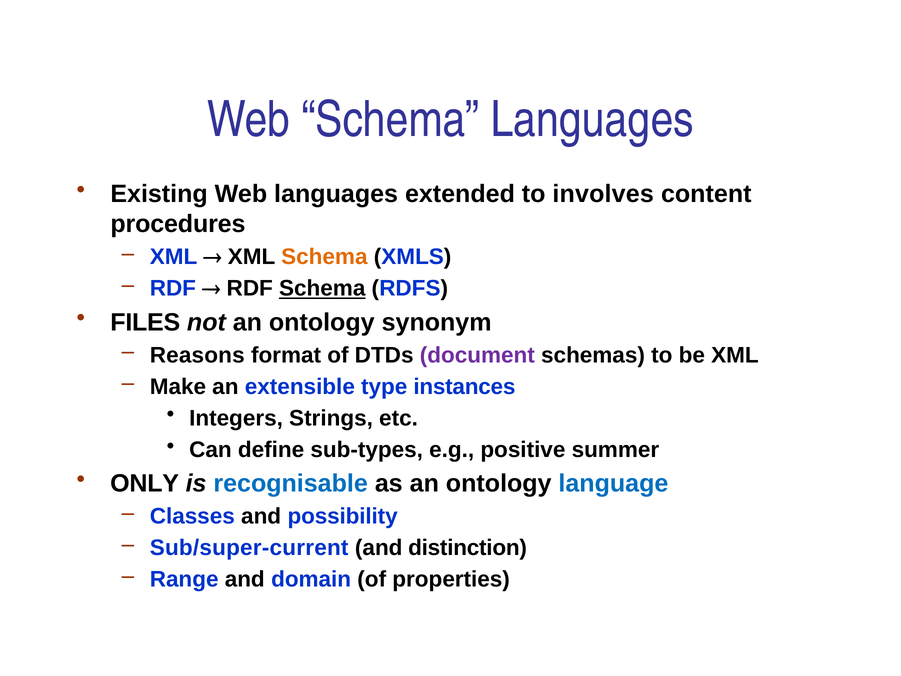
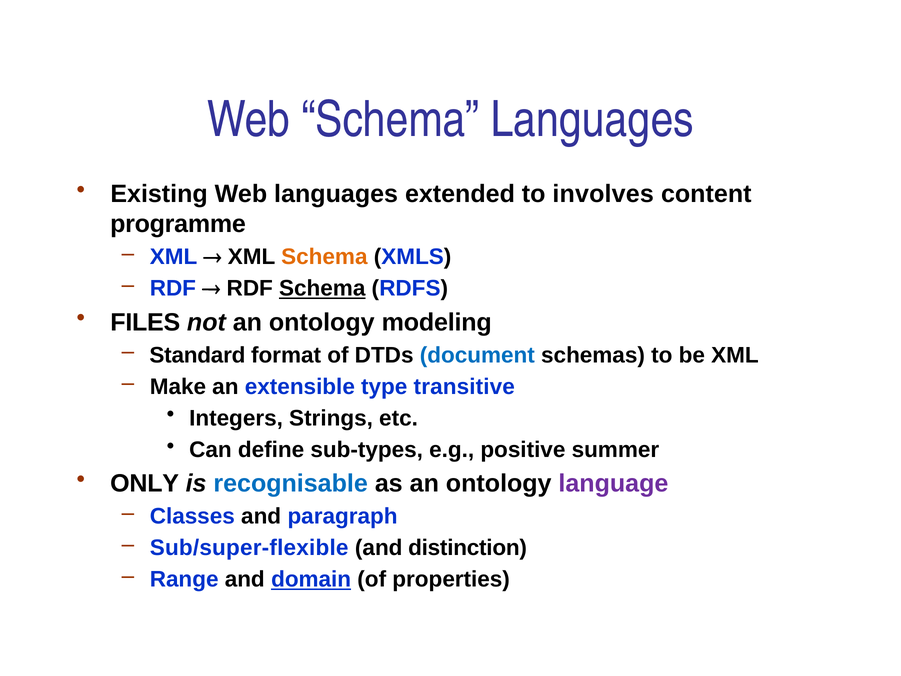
procedures: procedures -> programme (178, 224)
synonym: synonym -> modeling (437, 322)
Reasons: Reasons -> Standard (197, 355)
document colour: purple -> blue (477, 355)
instances: instances -> transitive (464, 387)
language colour: blue -> purple (613, 483)
possibility: possibility -> paragraph (343, 516)
Sub/super-current: Sub/super-current -> Sub/super-flexible (249, 548)
domain underline: none -> present (311, 579)
